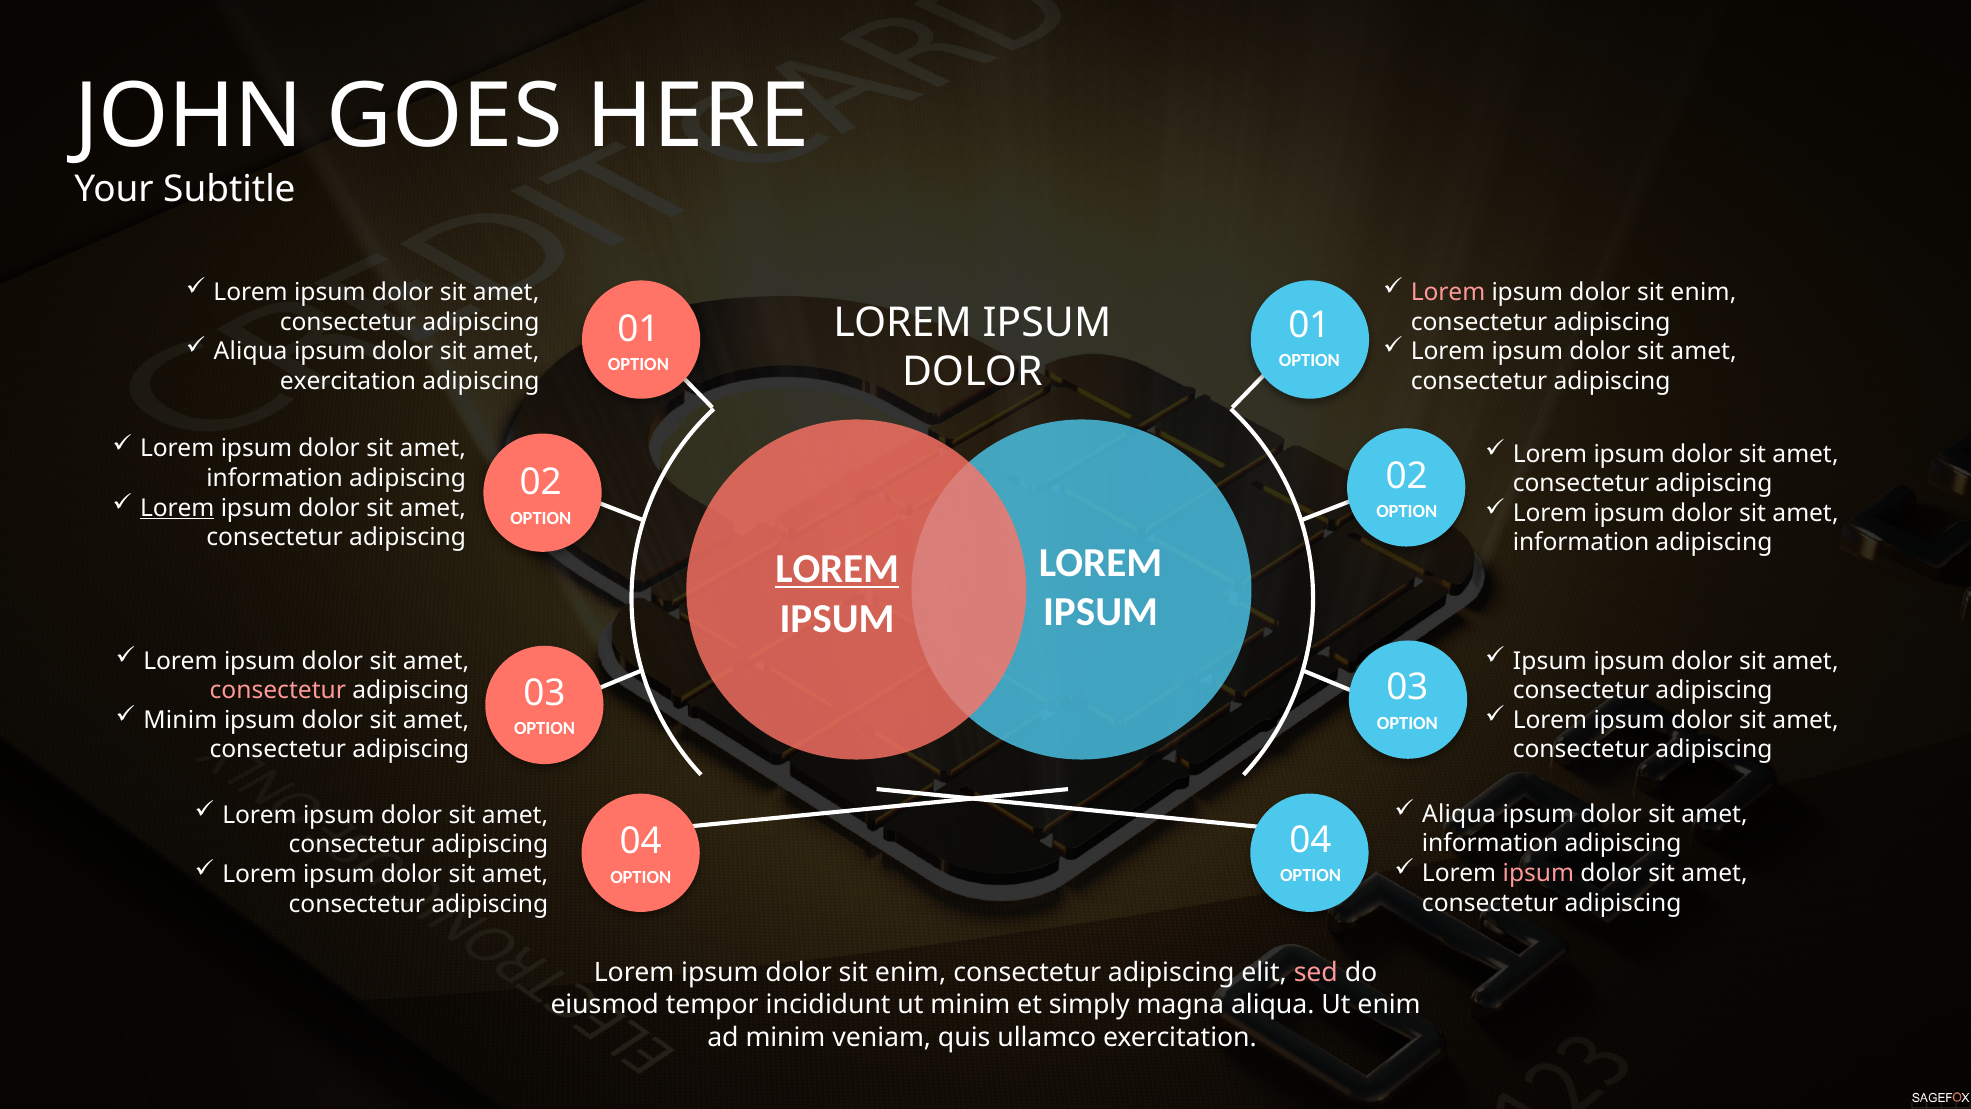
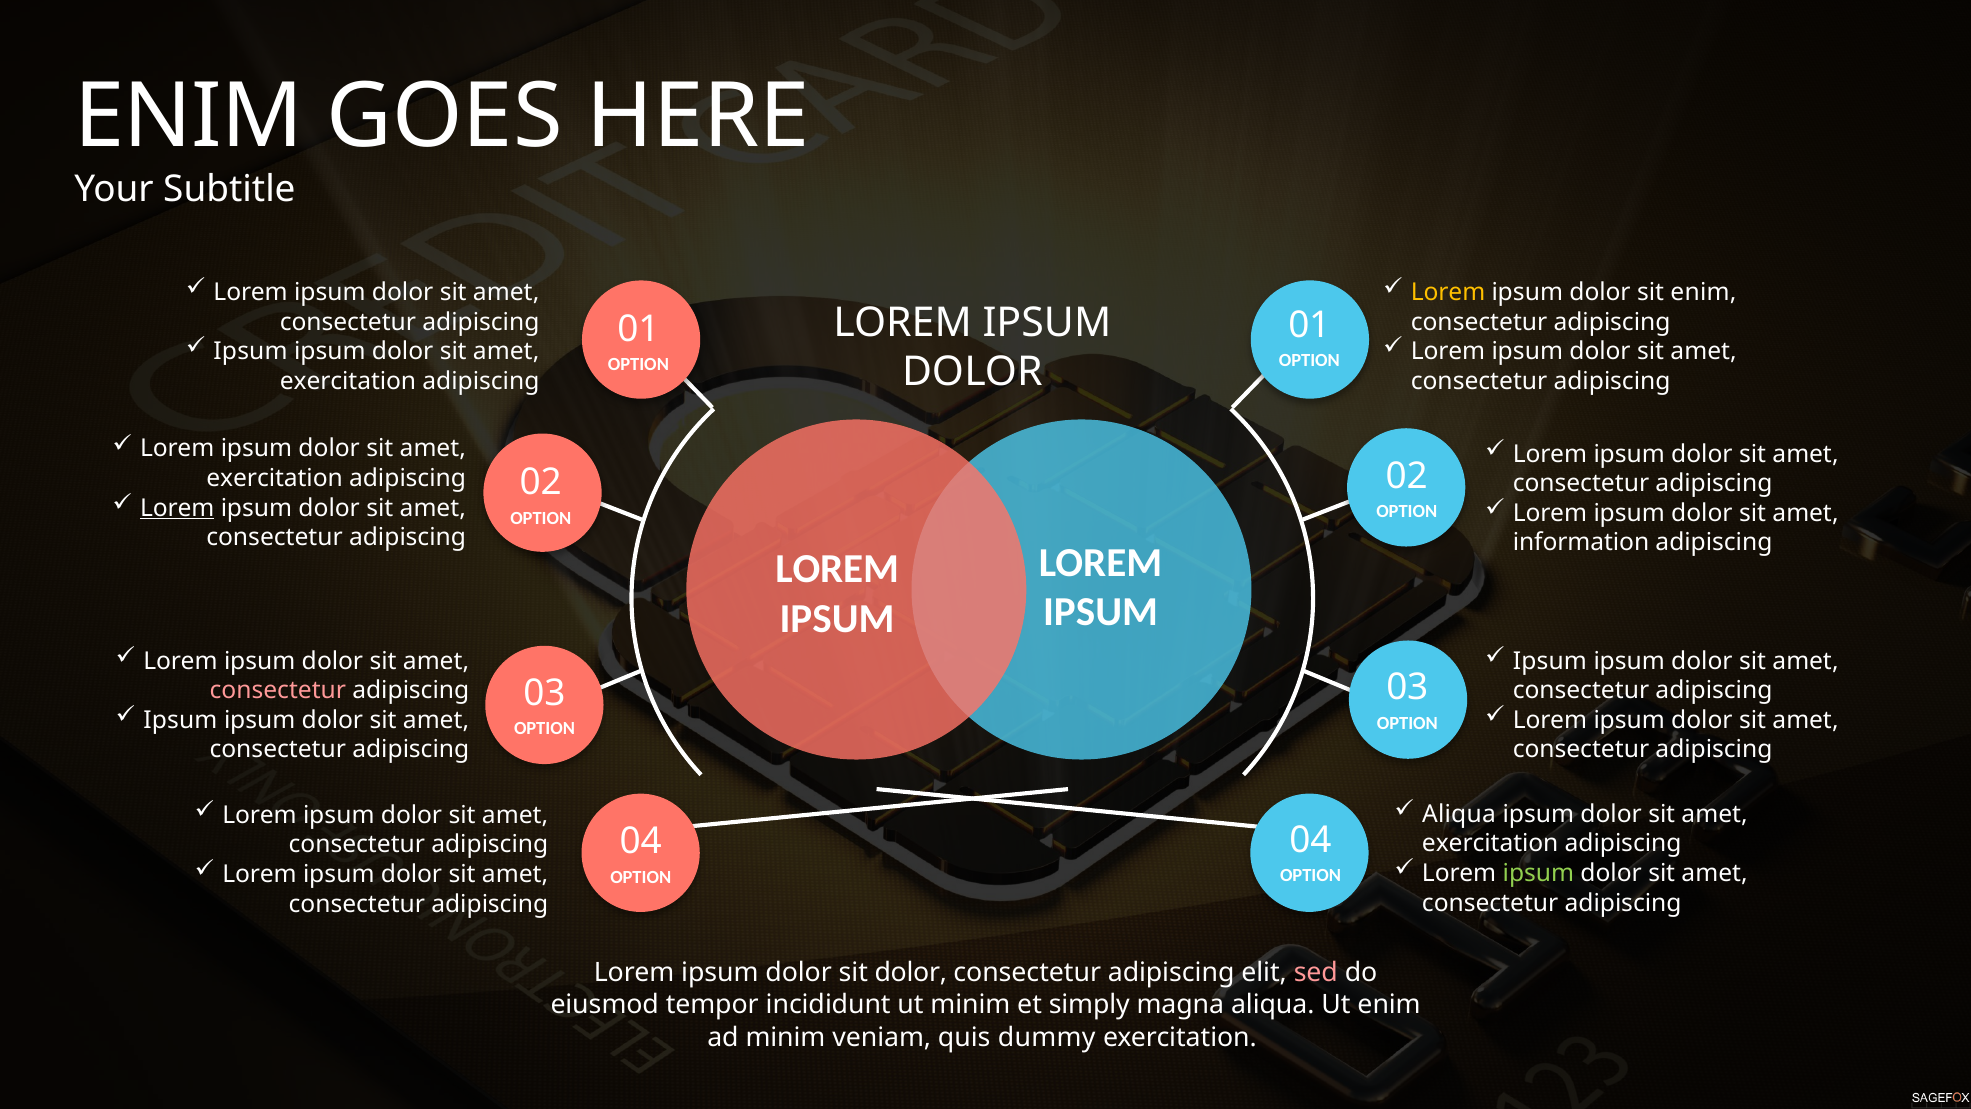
JOHN: JOHN -> ENIM (189, 117)
Lorem colour: pink -> yellow (1448, 292)
Aliqua: Aliqua -> Ipsum (251, 351)
information: information -> exercitation (275, 478)
LOREM underline: present -> none (837, 569)
Minim: Minim -> Ipsum (180, 720)
information: information -> exercitation (1490, 844)
ipsum colour: pink -> light green (1538, 873)
enim: enim -> dolor (911, 973)
ullamco: ullamco -> dummy (1047, 1037)
